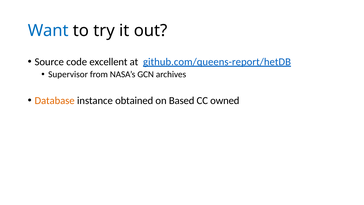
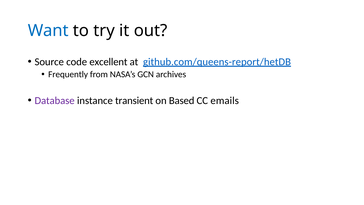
Supervisor: Supervisor -> Frequently (68, 74)
Database colour: orange -> purple (55, 100)
obtained: obtained -> transient (134, 100)
owned: owned -> emails (225, 100)
